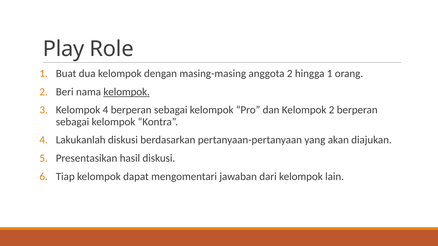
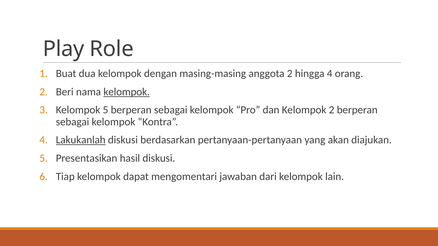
hingga 1: 1 -> 4 (330, 74)
Kelompok 4: 4 -> 5 (106, 110)
Lakukanlah underline: none -> present (81, 140)
